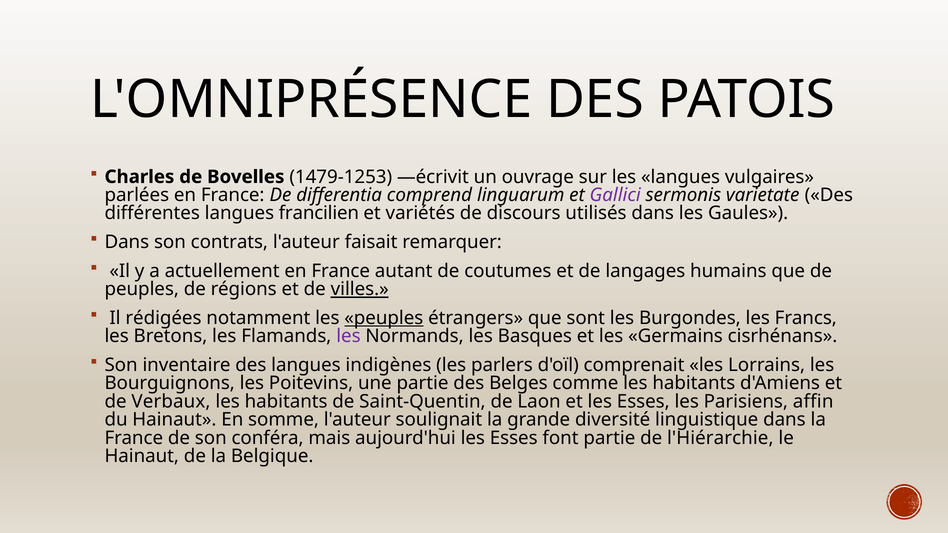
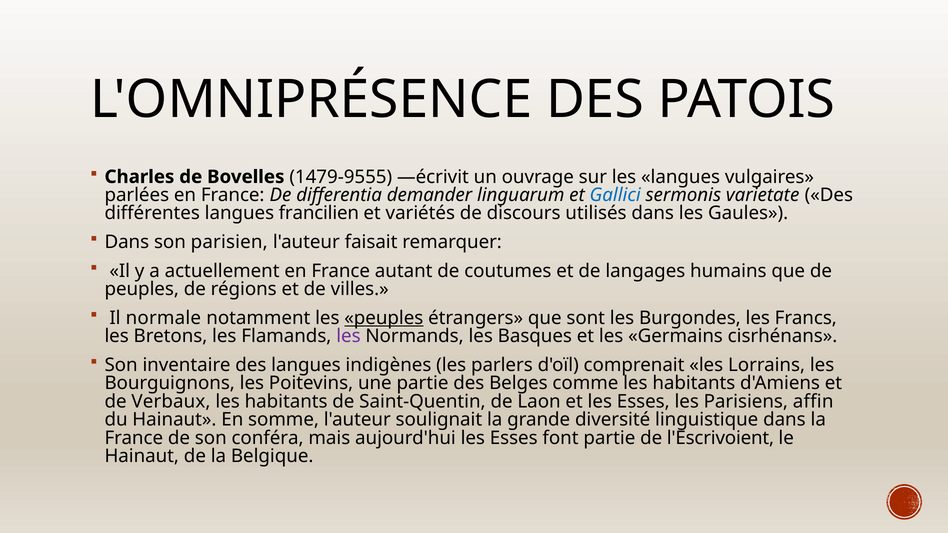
1479-1253: 1479-1253 -> 1479-9555 (341, 177)
comprend: comprend -> demander (430, 195)
Gallici colour: purple -> blue (615, 195)
contrats: contrats -> parisien (229, 242)
villes underline: present -> none (360, 289)
rédigées: rédigées -> normale (163, 318)
l'Hiérarchie: l'Hiérarchie -> l'Escrivoient (720, 438)
